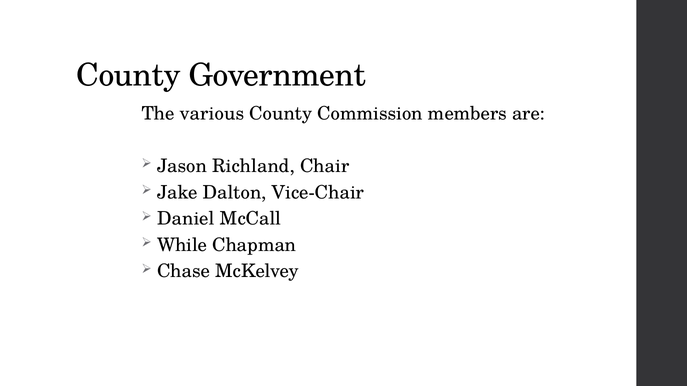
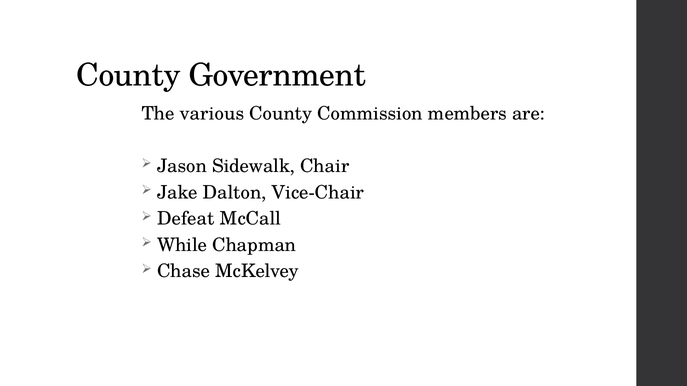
Richland: Richland -> Sidewalk (254, 166)
Daniel: Daniel -> Defeat (186, 219)
